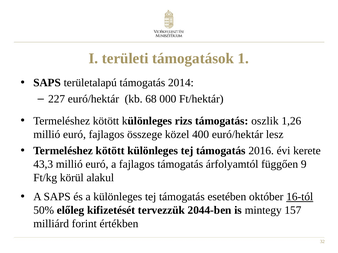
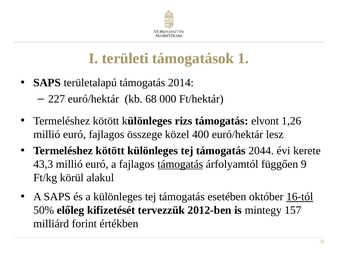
oszlik: oszlik -> elvont (265, 121)
2016: 2016 -> 2044 (261, 151)
támogatás underline: none -> present (180, 164)
2044-ben: 2044-ben -> 2012-ben (210, 211)
